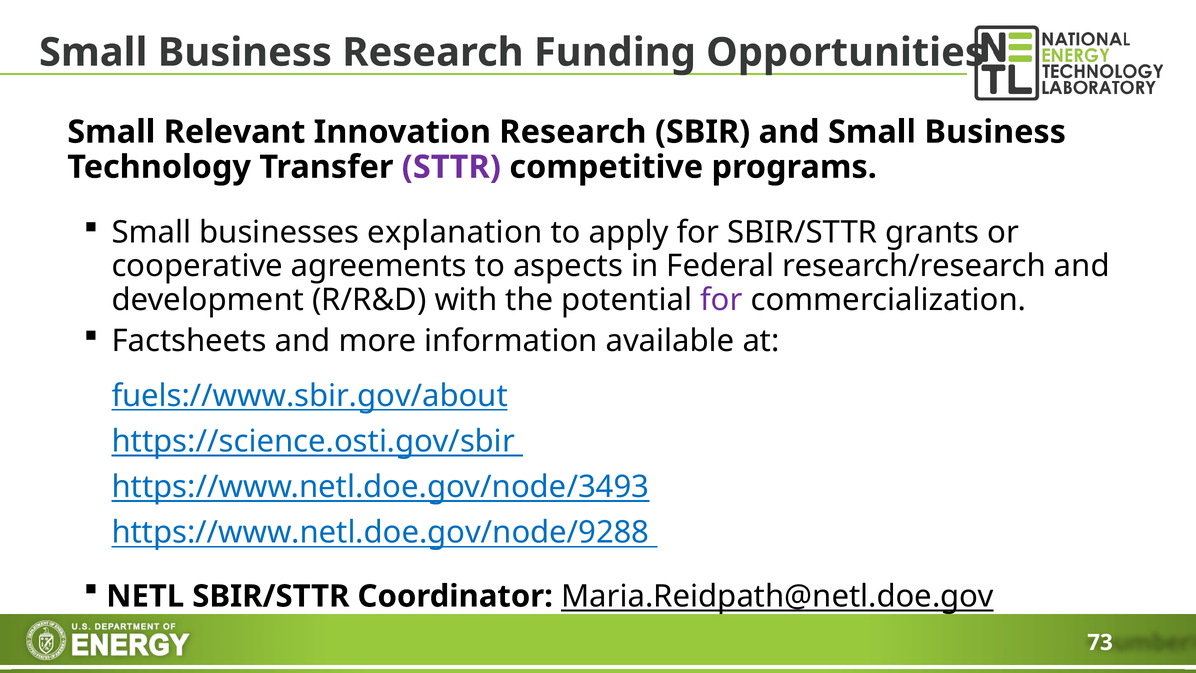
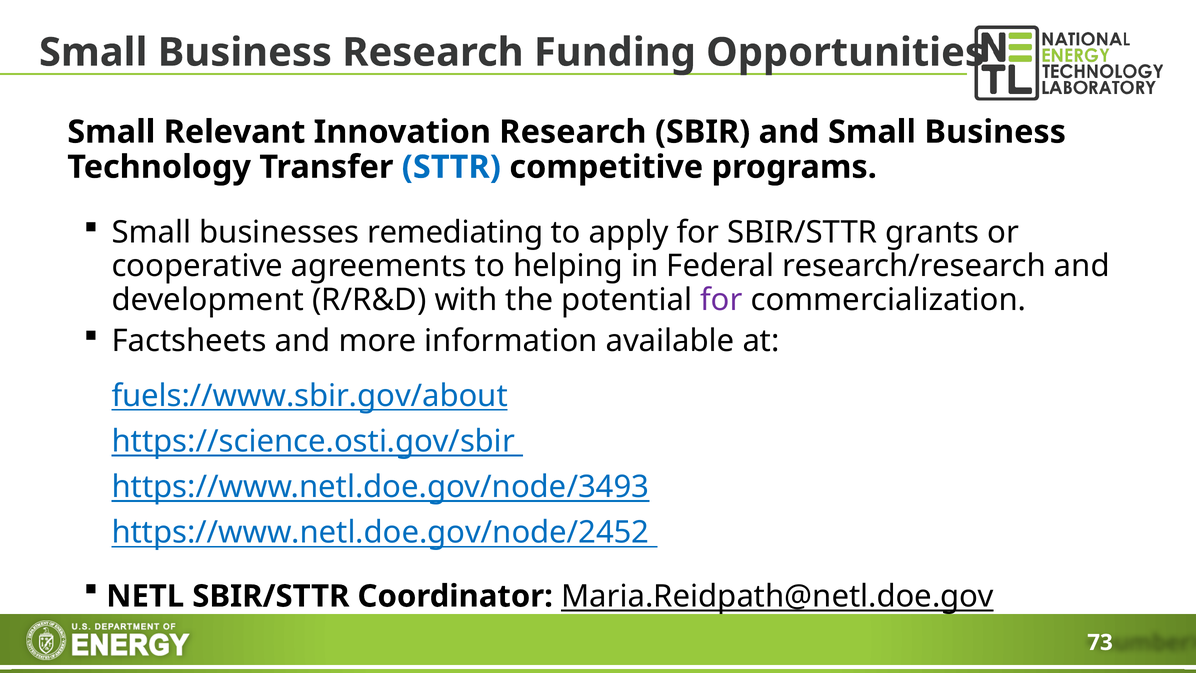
STTR colour: purple -> blue (451, 167)
explanation: explanation -> remediating (455, 232)
aspects: aspects -> helping (568, 266)
https://www.netl.doe.gov/node/9288: https://www.netl.doe.gov/node/9288 -> https://www.netl.doe.gov/node/2452 (380, 532)
